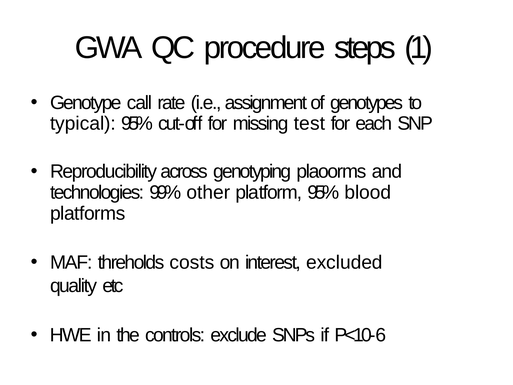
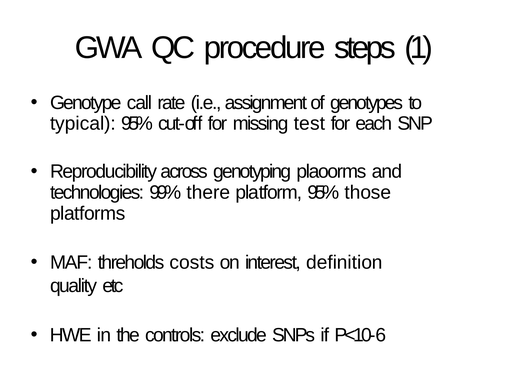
other: other -> there (208, 192)
blood: blood -> those (368, 192)
excluded: excluded -> deﬁnition (344, 262)
